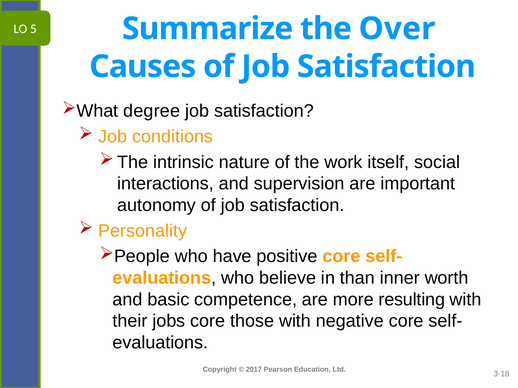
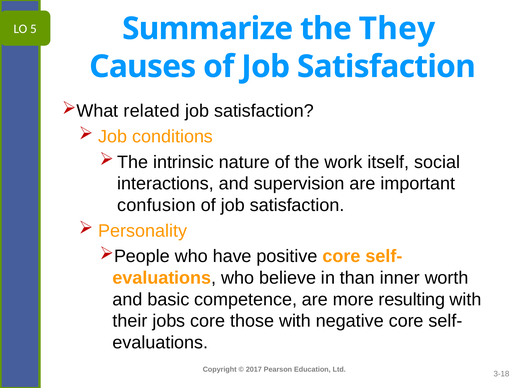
Over: Over -> They (397, 29)
degree: degree -> related (152, 111)
autonomy: autonomy -> confusion (156, 205)
